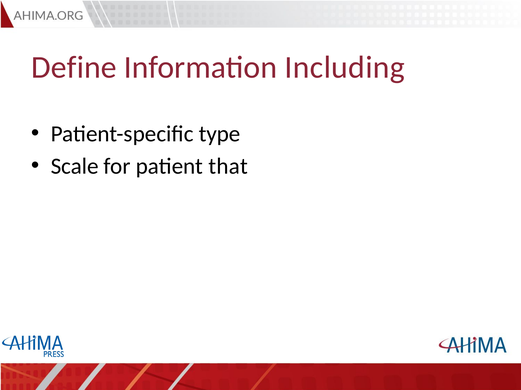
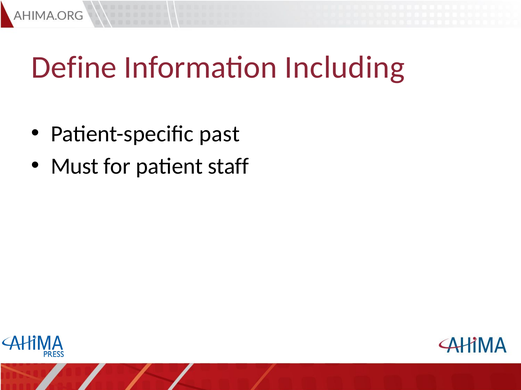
type: type -> past (220, 134)
Scale: Scale -> Must (75, 166)
that: that -> staff (228, 166)
